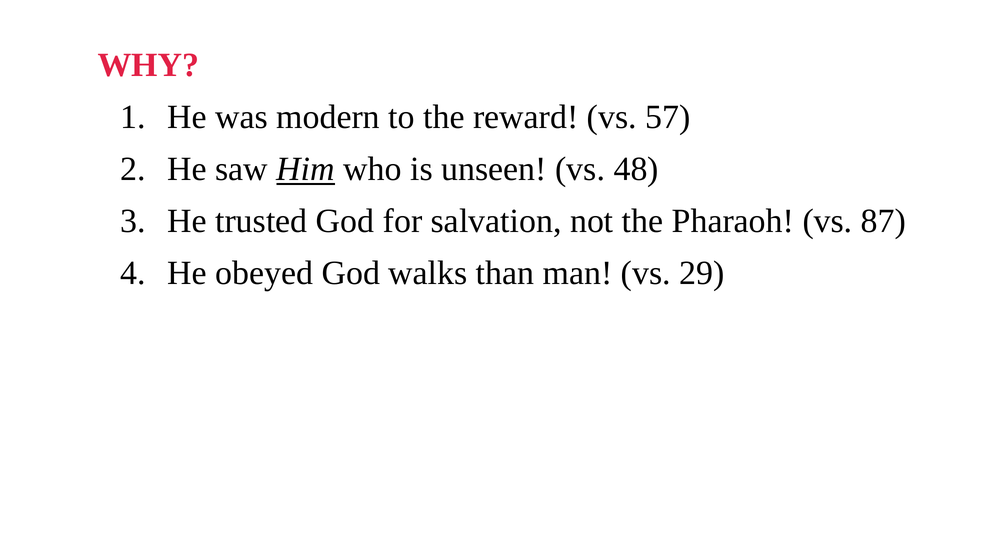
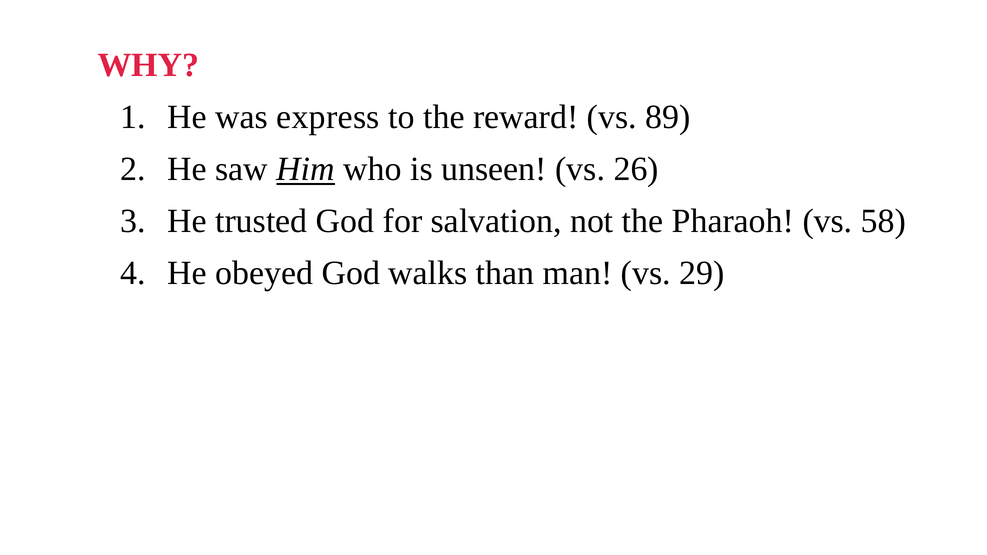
modern: modern -> express (328, 117)
57: 57 -> 89 (668, 117)
48: 48 -> 26 (636, 169)
87: 87 -> 58 (883, 221)
